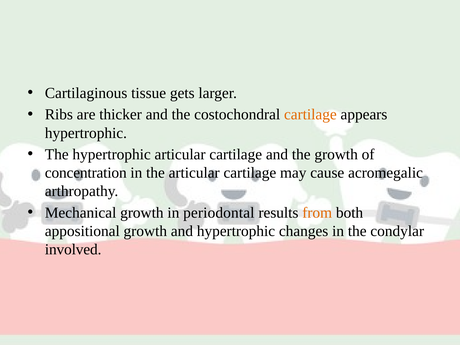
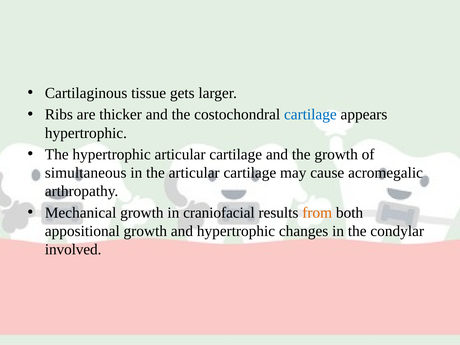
cartilage colour: orange -> blue (310, 115)
concentration: concentration -> simultaneous (86, 173)
periodontal: periodontal -> craniofacial (219, 213)
